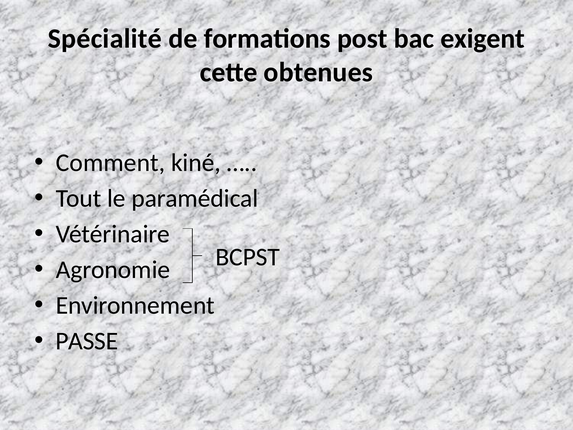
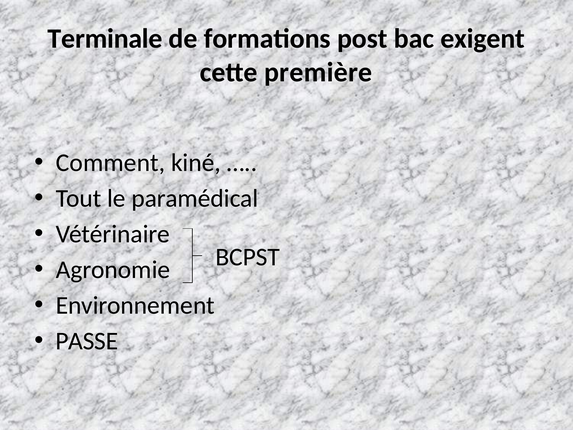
Spécialité: Spécialité -> Terminale (105, 39)
obtenues: obtenues -> première (318, 72)
